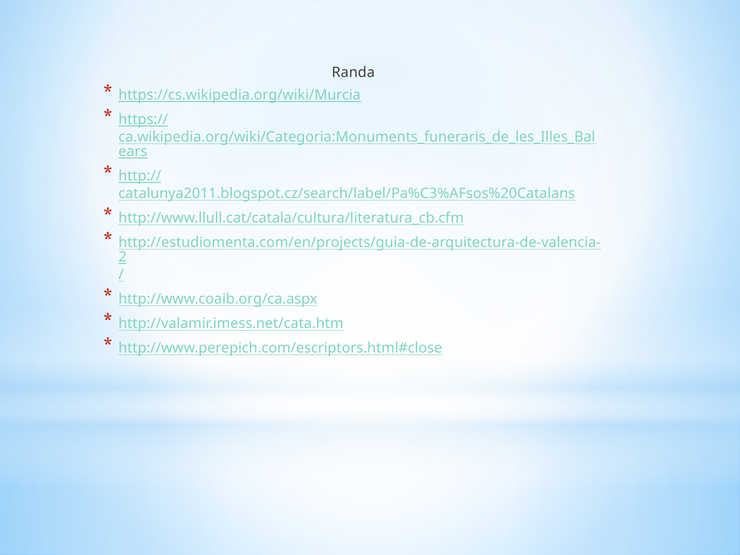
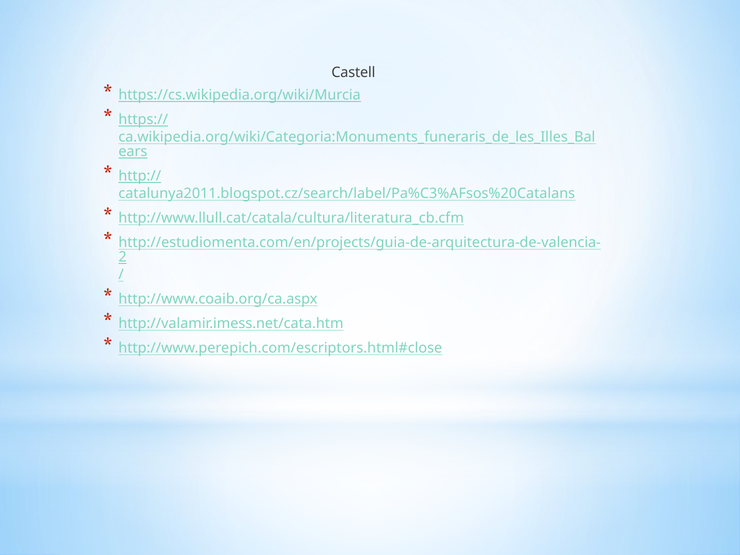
Randa: Randa -> Castell (353, 73)
